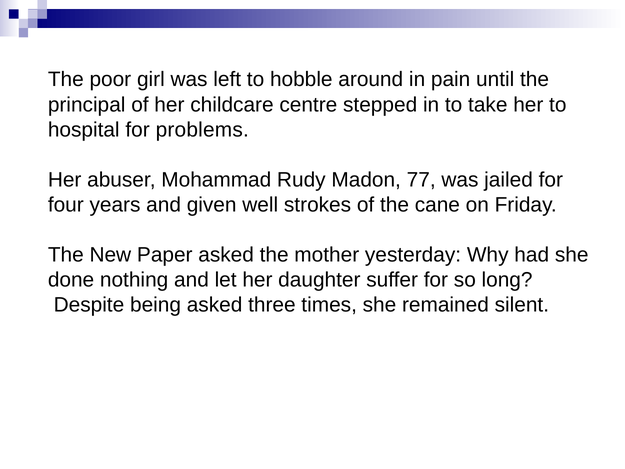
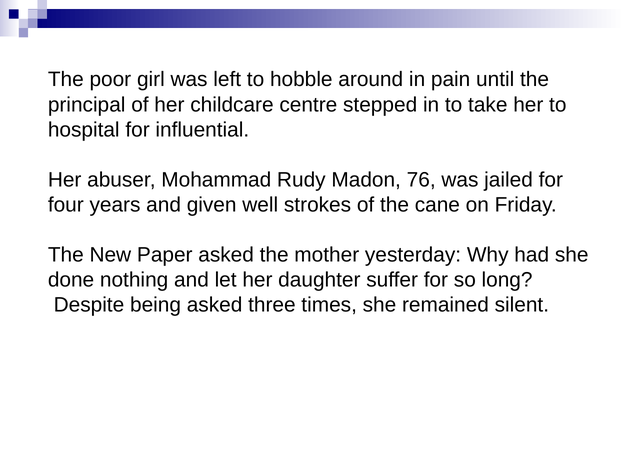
problems: problems -> influential (202, 130)
77: 77 -> 76 (421, 180)
